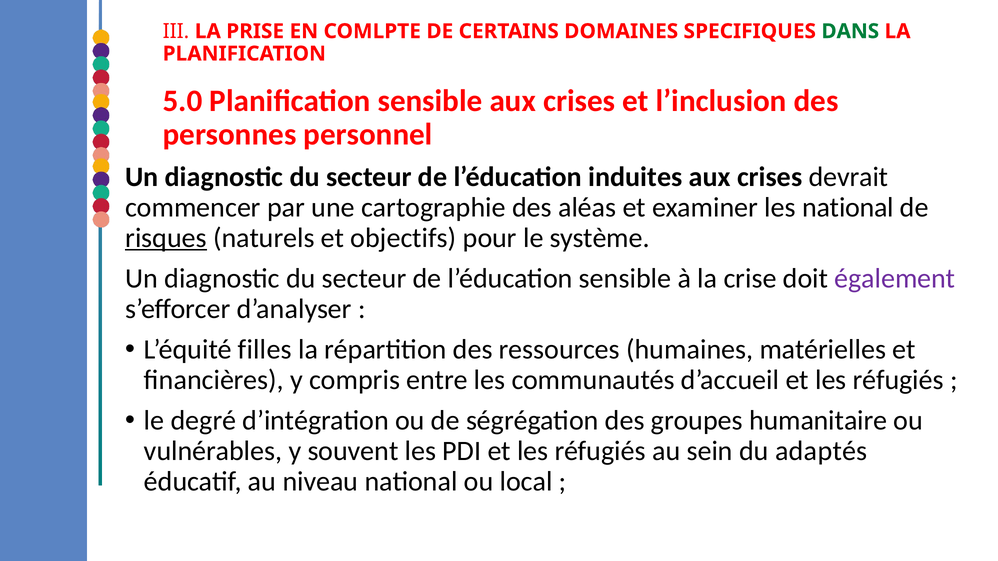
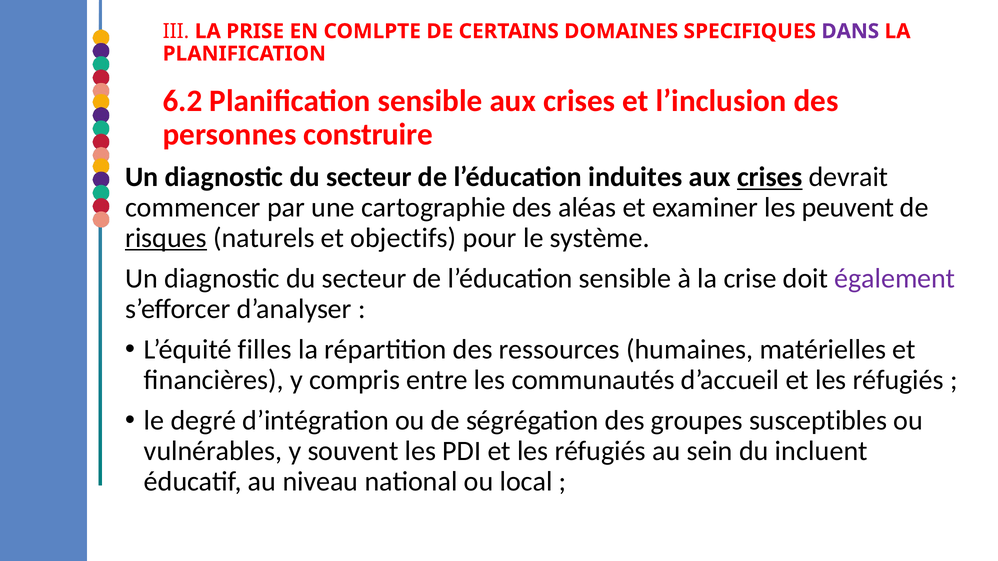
DANS colour: green -> purple (850, 31)
5.0: 5.0 -> 6.2 (183, 101)
personnel: personnel -> construire (368, 135)
crises underline: none -> present (770, 177)
les national: national -> peuvent (848, 208)
humanitaire: humanitaire -> susceptibles (818, 421)
adaptés: adaptés -> incluent (821, 451)
